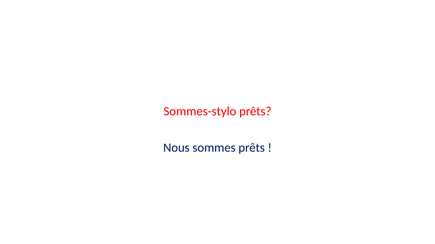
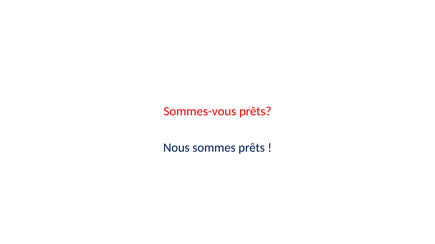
Sommes-stylo: Sommes-stylo -> Sommes-vous (200, 112)
